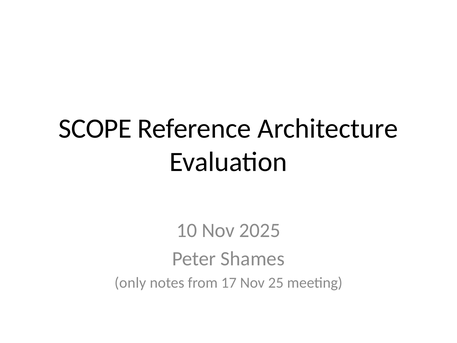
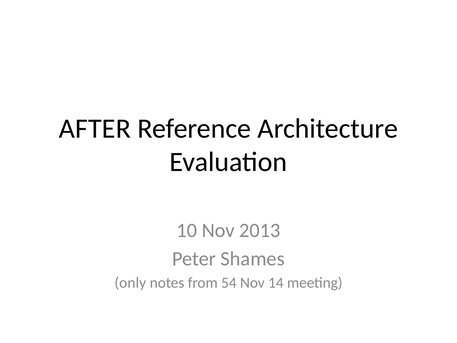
SCOPE: SCOPE -> AFTER (95, 128)
2025: 2025 -> 2013 (260, 230)
17: 17 -> 54 (229, 283)
25: 25 -> 14 (276, 283)
